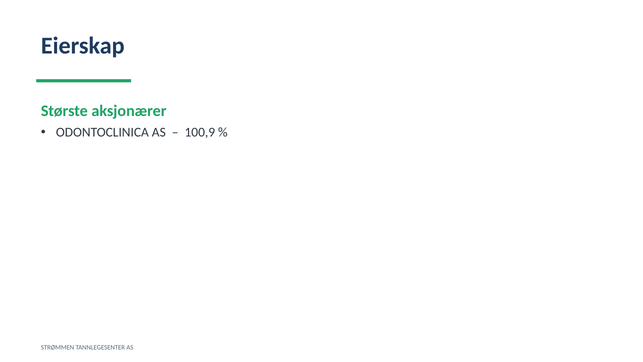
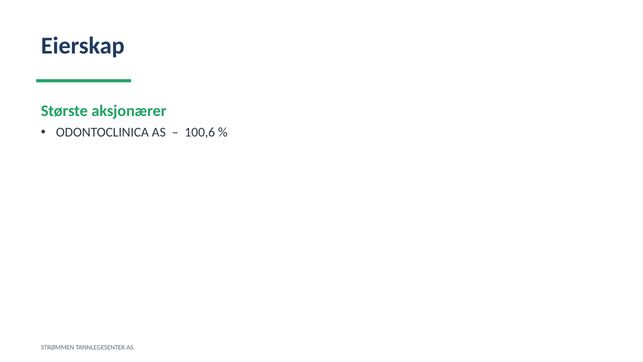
100,9: 100,9 -> 100,6 (200, 132)
